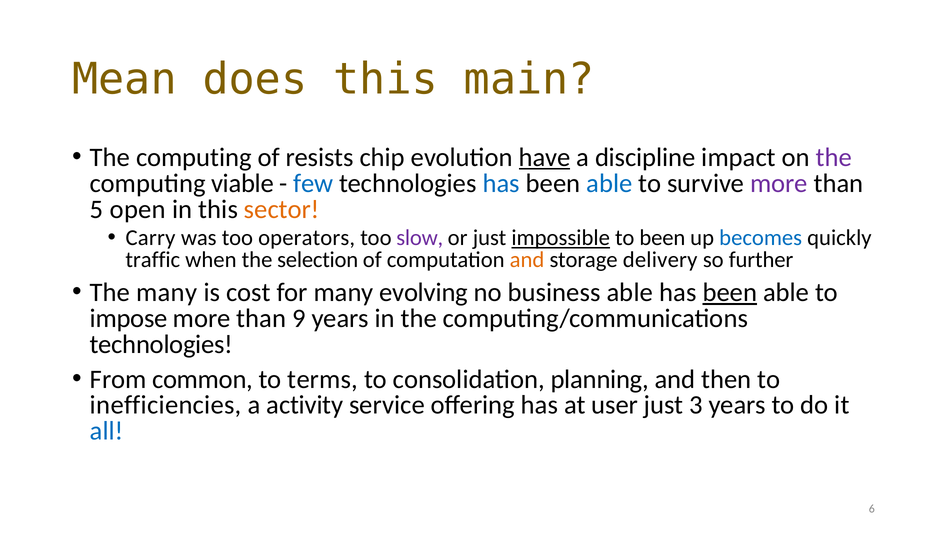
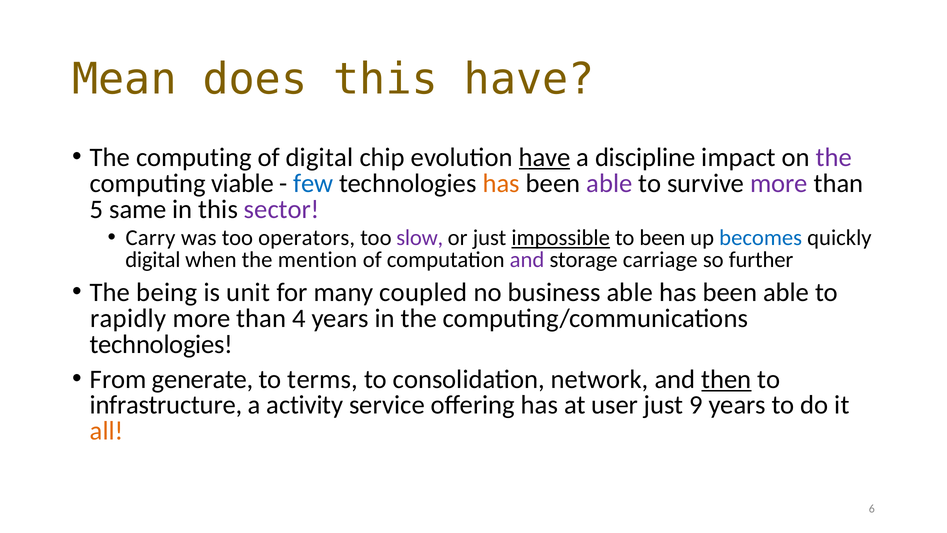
this main: main -> have (529, 80)
of resists: resists -> digital (320, 157)
has colour: blue -> orange (501, 183)
able colour: blue -> purple (609, 183)
open: open -> same (138, 209)
sector colour: orange -> purple (282, 209)
traffic: traffic -> digital (153, 260)
selection: selection -> mention (317, 260)
and colour: orange -> purple (527, 260)
delivery: delivery -> carriage (660, 260)
The many: many -> being (167, 292)
cost: cost -> unit (248, 292)
evolving: evolving -> coupled (423, 292)
been underline: present -> none (730, 292)
impose: impose -> rapidly (128, 318)
9: 9 -> 4 (299, 318)
common: common -> generate (203, 379)
planning: planning -> network (600, 379)
then underline: none -> present (726, 379)
inefficiencies: inefficiencies -> infrastructure (166, 405)
3: 3 -> 9 (696, 405)
all colour: blue -> orange (107, 431)
